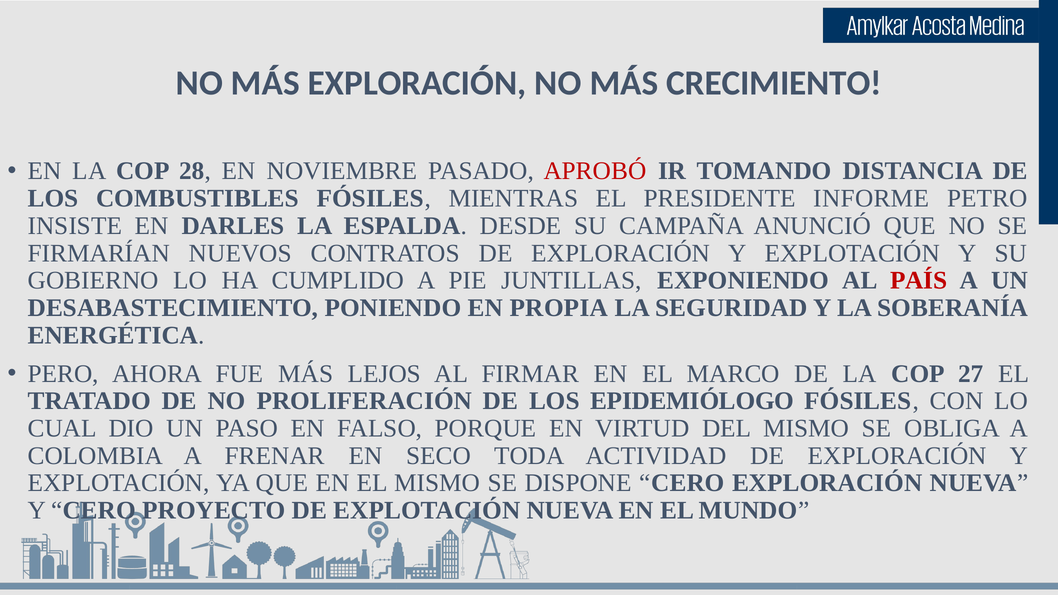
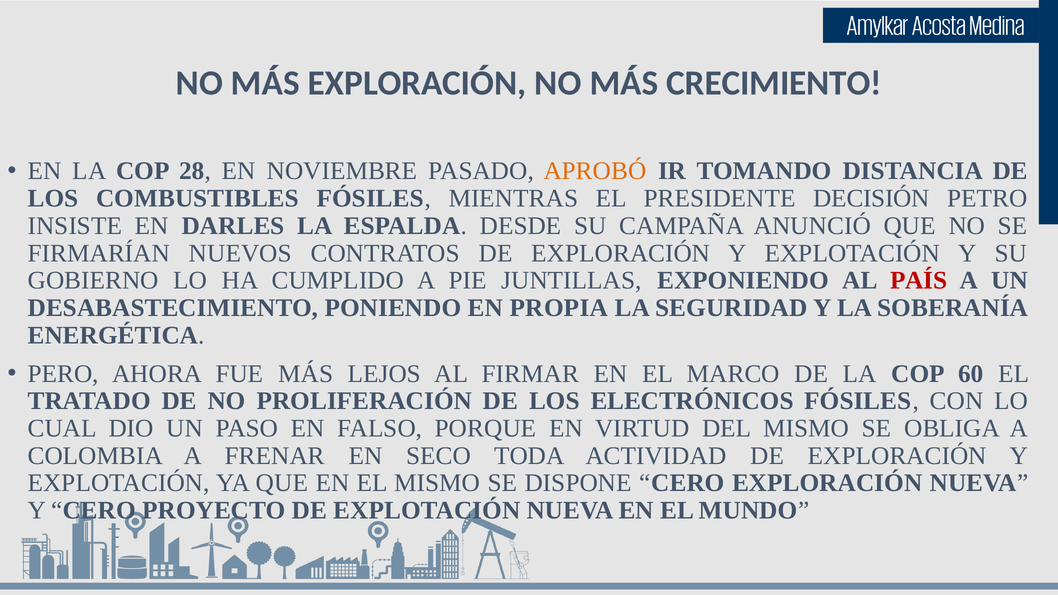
APROBÓ colour: red -> orange (595, 171)
INFORME: INFORME -> DECISIÓN (871, 199)
27: 27 -> 60 (971, 374)
EPIDEMIÓLOGO: EPIDEMIÓLOGO -> ELECTRÓNICOS (692, 401)
